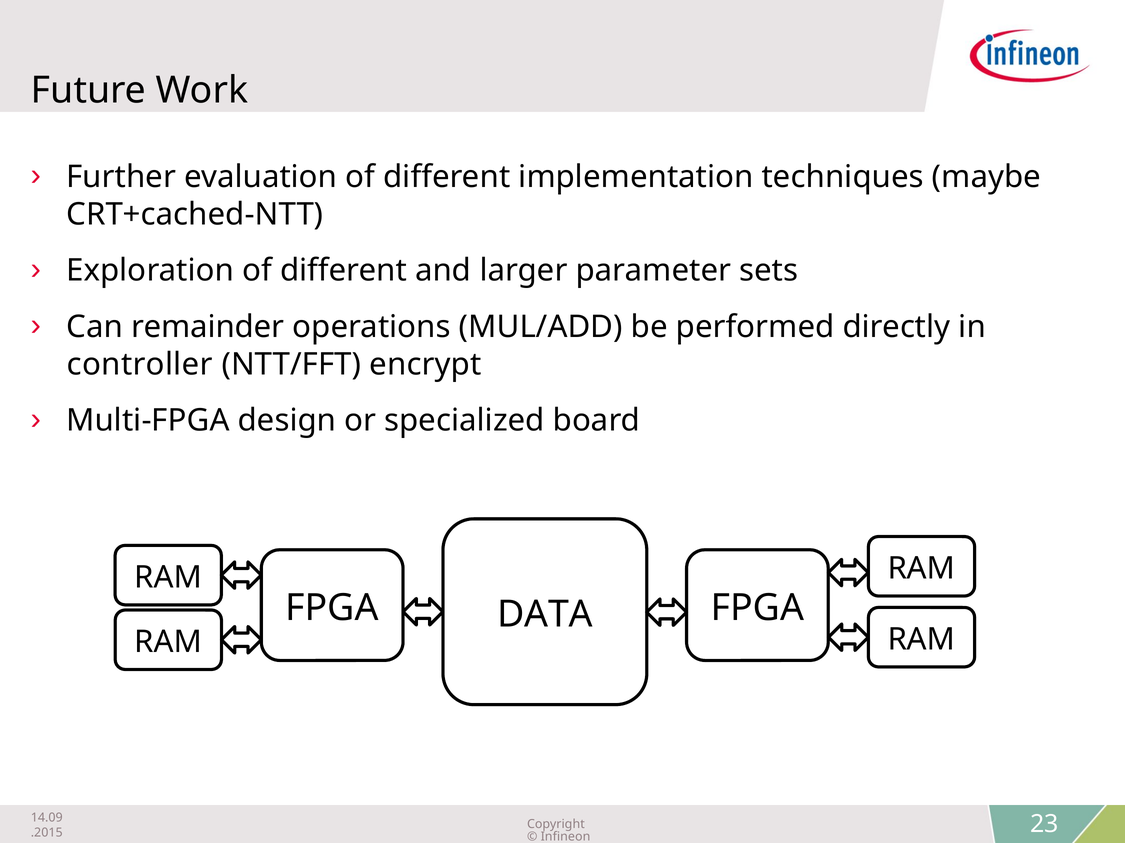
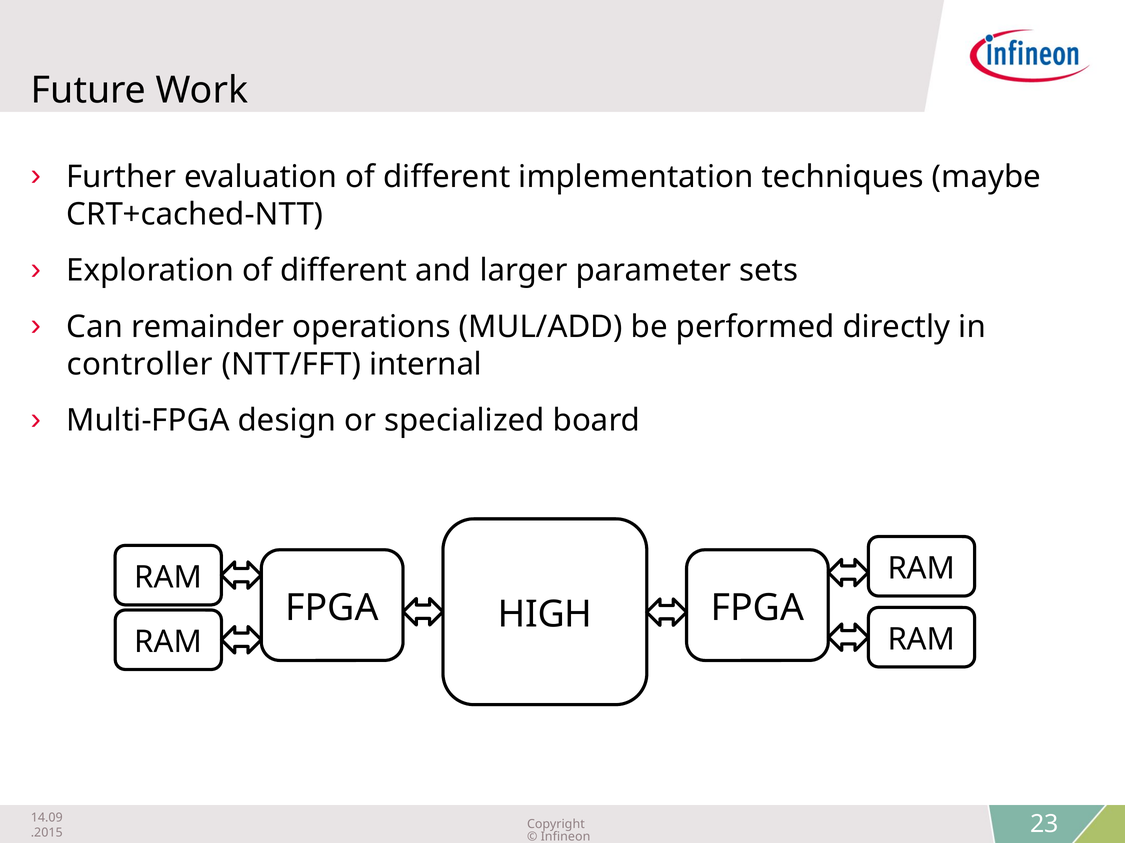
encrypt: encrypt -> internal (426, 365)
DATA: DATA -> HIGH (545, 615)
